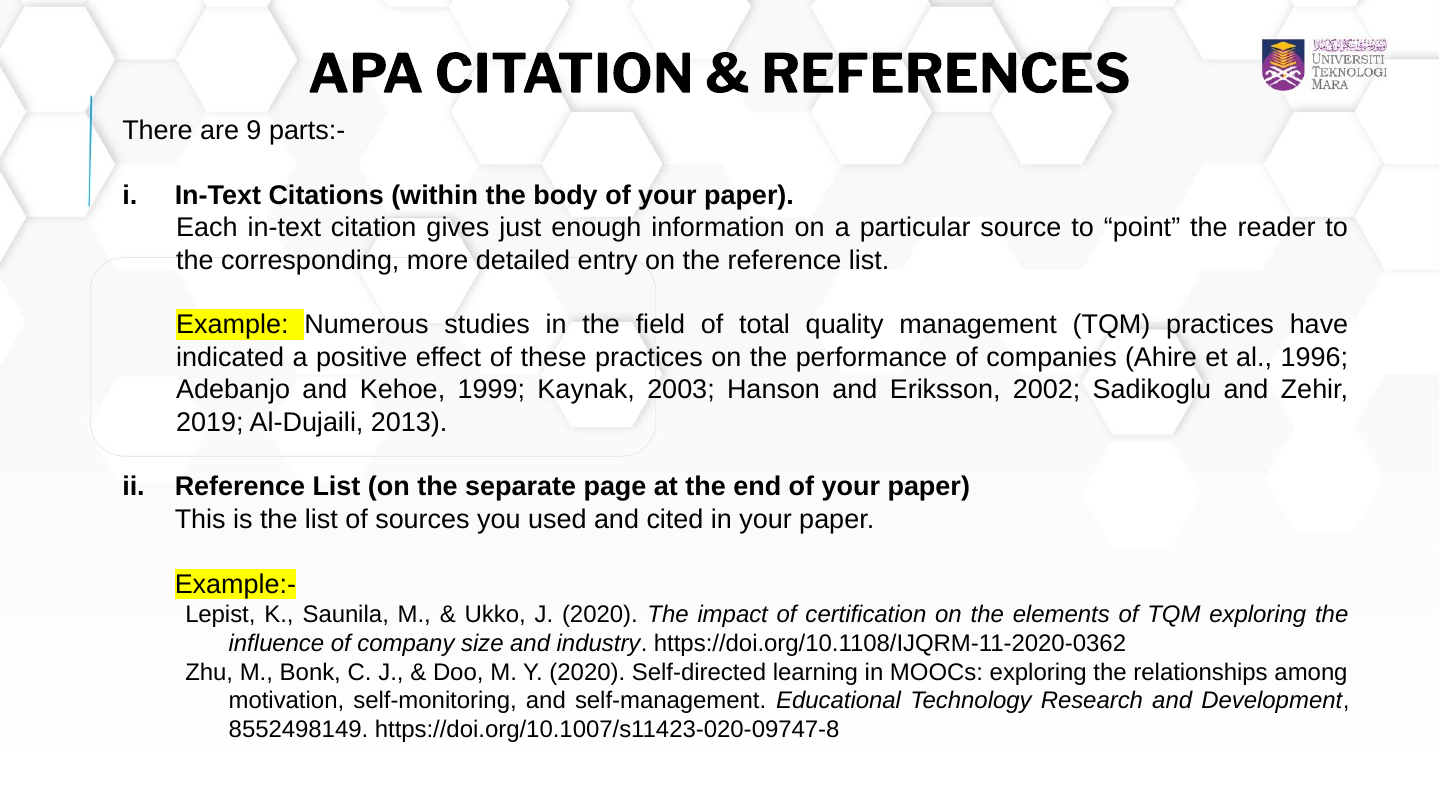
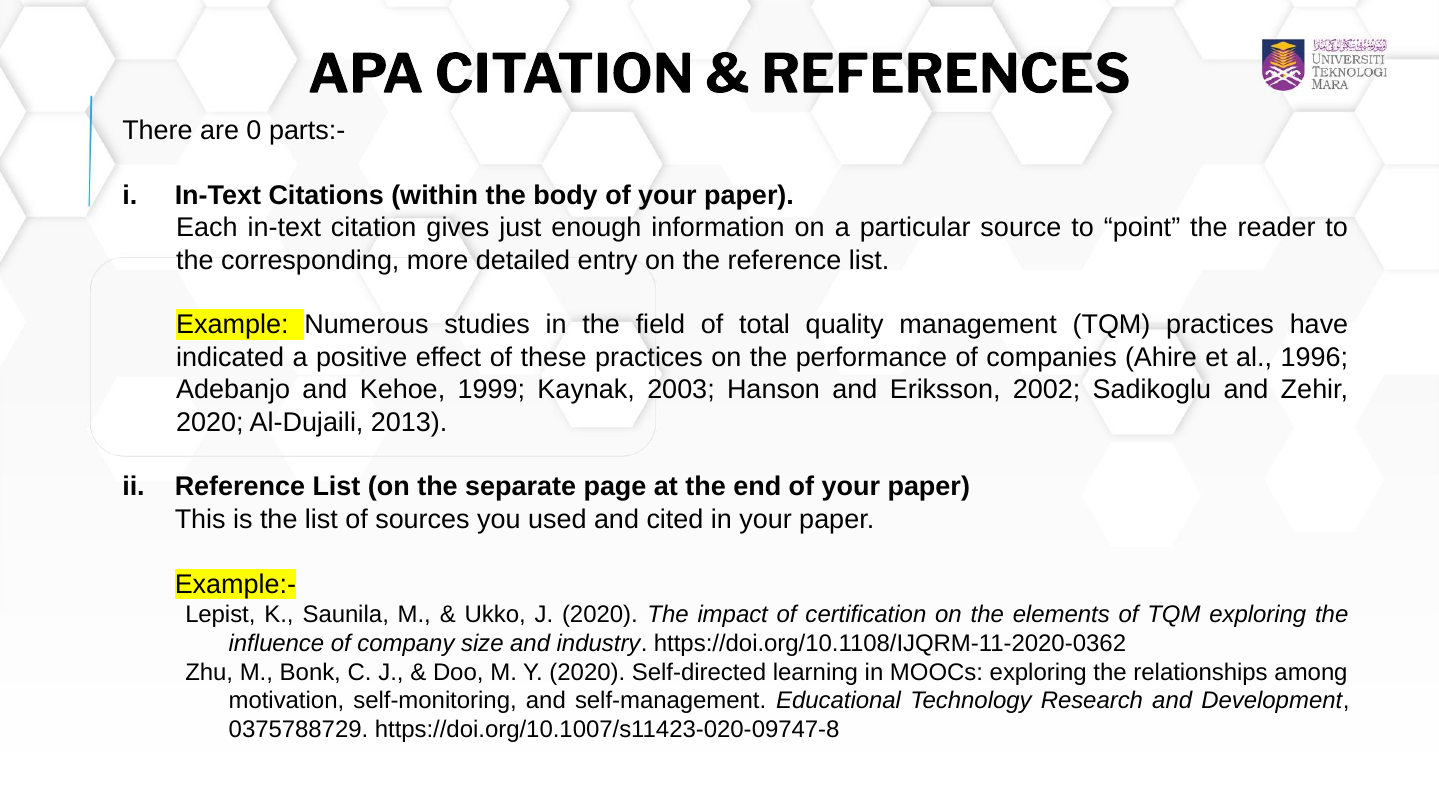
9: 9 -> 0 (254, 130)
2019: 2019 -> 2020 (210, 422)
8552498149: 8552498149 -> 0375788729 (298, 729)
